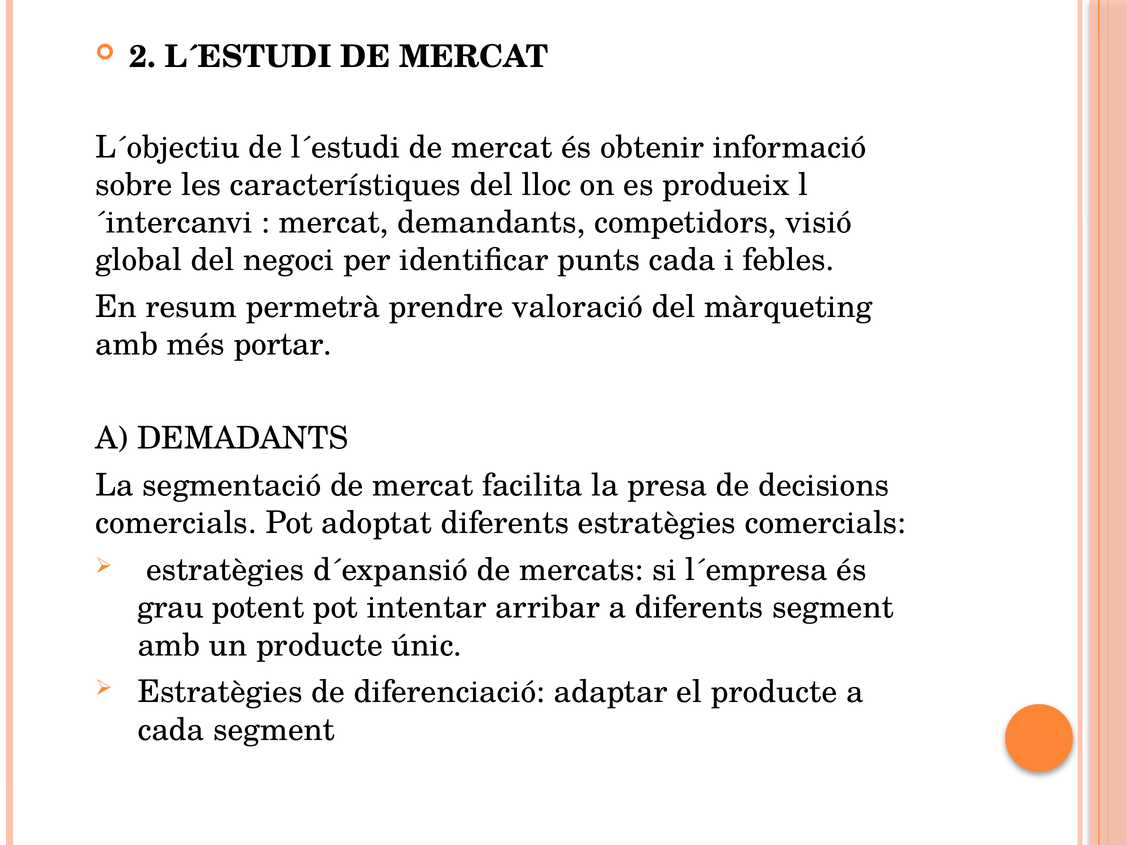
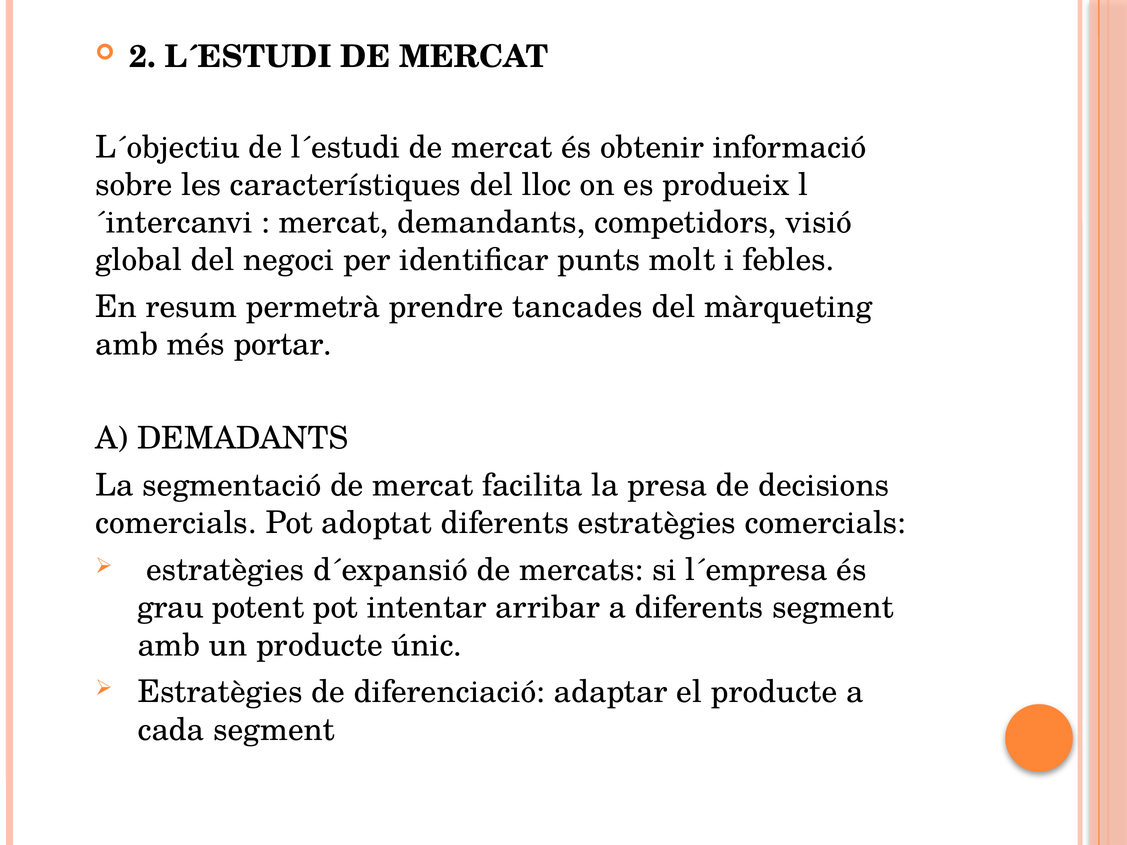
punts cada: cada -> molt (682, 260)
valoració: valoració -> tancades (577, 307)
